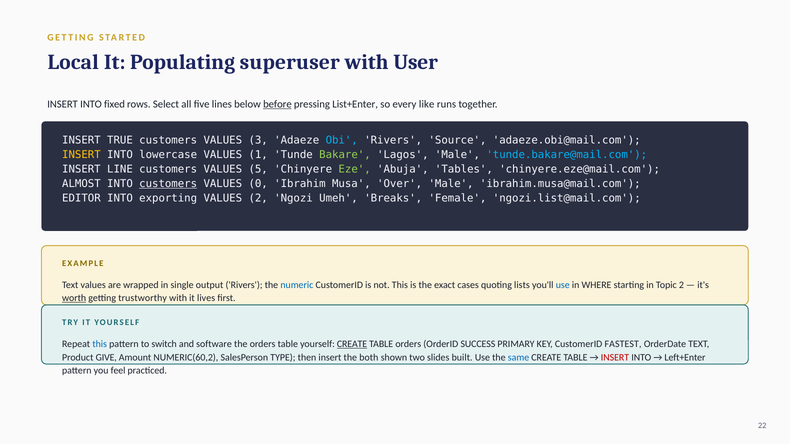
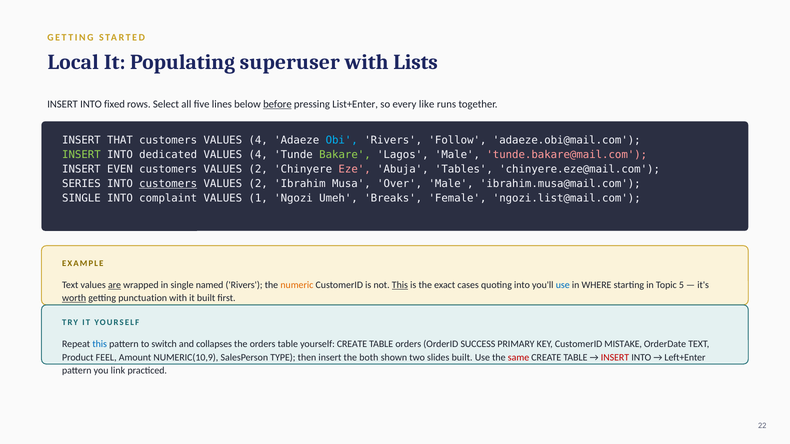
User: User -> Lists (416, 62)
TRUE: TRUE -> THAT (120, 140)
customers VALUES 3: 3 -> 4 (258, 140)
Source: Source -> Follow (457, 140)
INSERT colour: yellow -> light green (81, 155)
lowercase: lowercase -> dedicated (168, 155)
1: 1 -> 4 (258, 155)
tunde.bakare@mail.com colour: light blue -> pink (567, 155)
LINE: LINE -> EVEN (120, 169)
5: 5 -> 2 (258, 169)
Eze colour: light green -> pink (355, 169)
ALMOST: ALMOST -> SERIES (81, 184)
0: 0 -> 2 (258, 184)
EDITOR: EDITOR -> SINGLE (81, 198)
exporting: exporting -> complaint (168, 198)
VALUES 2: 2 -> 1 (258, 198)
are underline: none -> present (115, 285)
output: output -> named (210, 285)
numeric colour: blue -> orange (297, 285)
This underline: none -> present (400, 285)
quoting lists: lists -> into (522, 285)
Topic 2: 2 -> 5 (681, 285)
trustworthy: trustworthy -> punctuation (143, 298)
it lives: lives -> built (206, 298)
software: software -> collapses (214, 344)
CREATE underline: present -> none (352, 344)
FASTEST: FASTEST -> MISTAKE (623, 344)
GIVE: GIVE -> FEEL (106, 358)
NUMERIC(60,2: NUMERIC(60,2 -> NUMERIC(10,9 (186, 358)
same colour: blue -> red (518, 358)
feel: feel -> link (118, 371)
